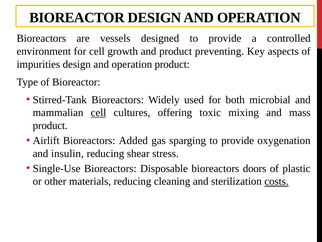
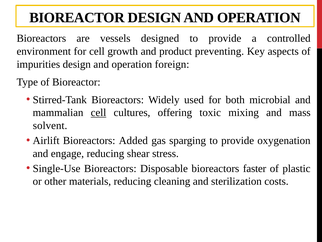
operation product: product -> foreign (172, 64)
product: product -> solvent (50, 125)
insulin: insulin -> engage (67, 153)
doors: doors -> faster (255, 168)
costs underline: present -> none (276, 181)
